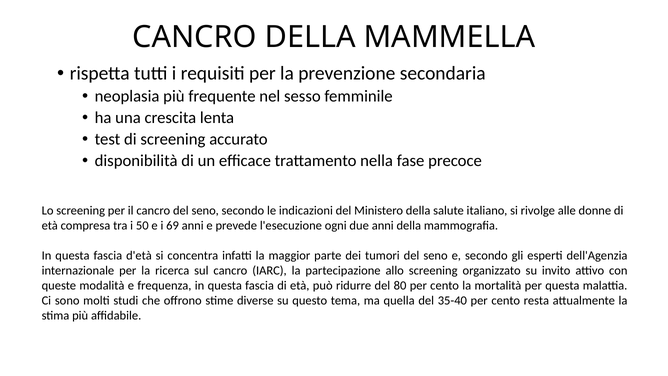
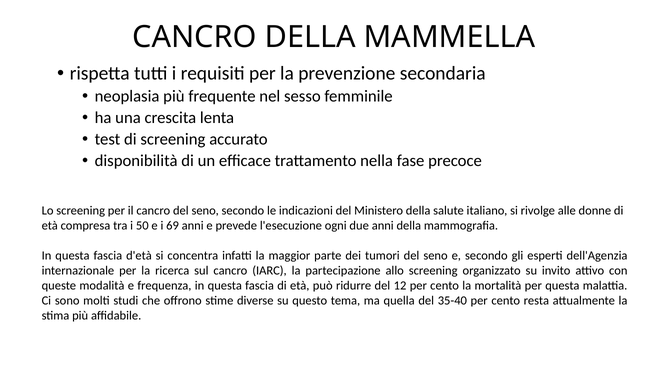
80: 80 -> 12 (400, 285)
